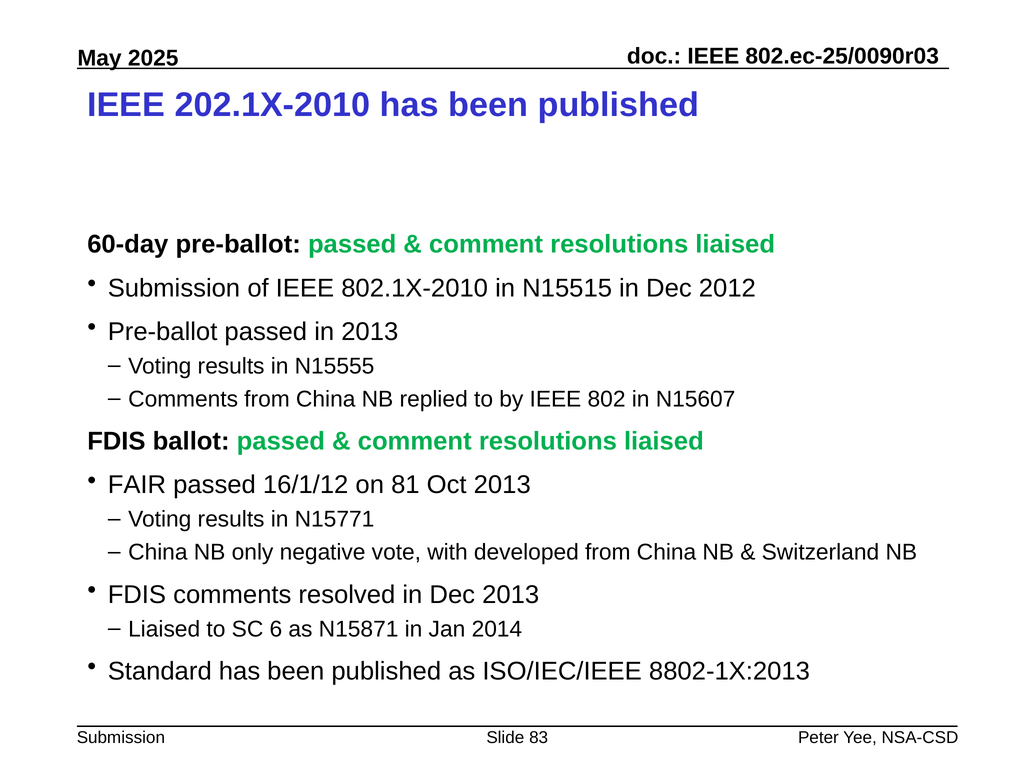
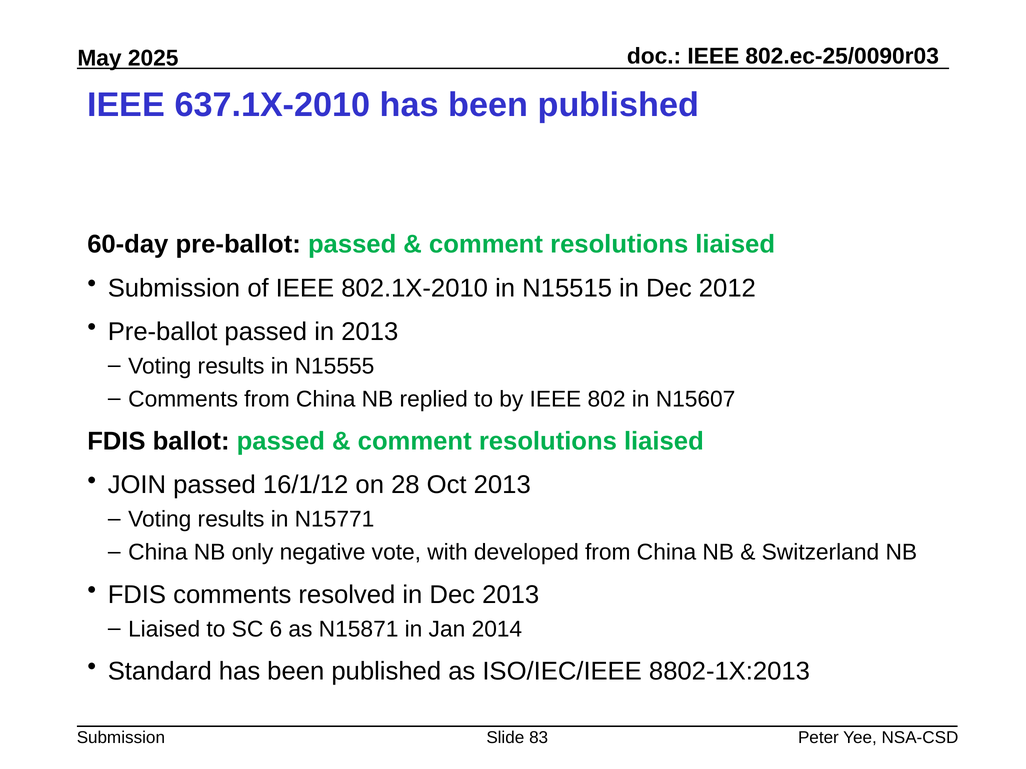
202.1X-2010: 202.1X-2010 -> 637.1X-2010 (273, 105)
FAIR: FAIR -> JOIN (137, 485)
81: 81 -> 28 (405, 485)
